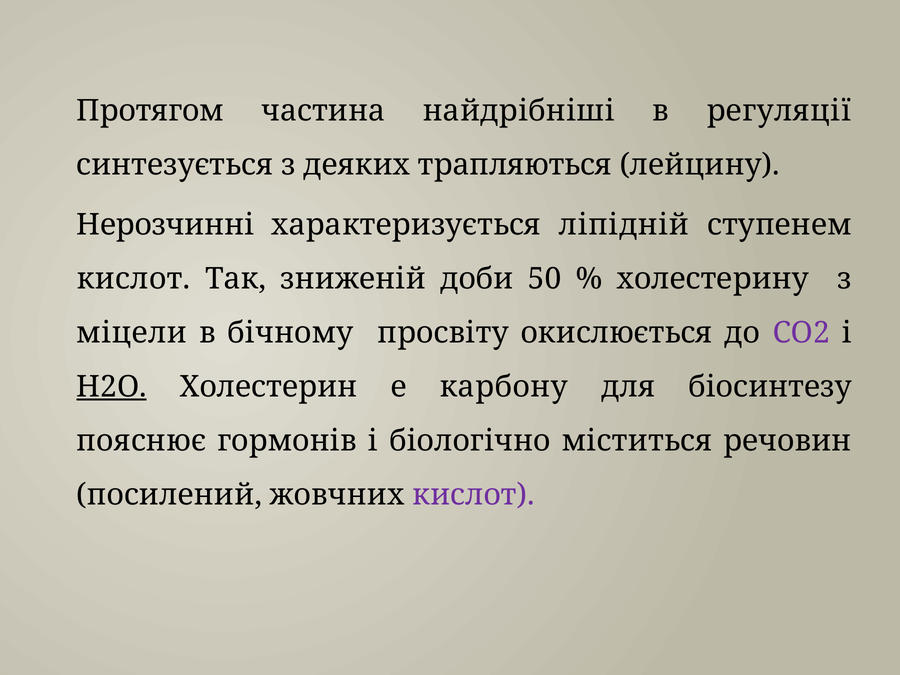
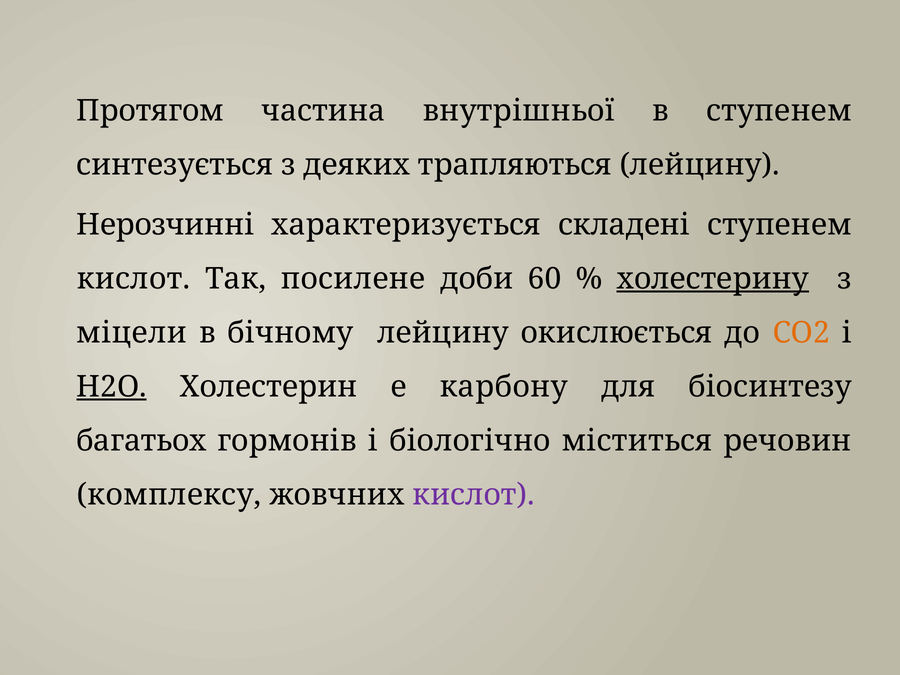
найдрібніші: найдрібніші -> внутрішньої (519, 111)
в регуляції: регуляції -> ступенем (779, 111)
ліпідній: ліпідній -> складені (624, 225)
зниженій: зниженій -> посилене (353, 279)
50: 50 -> 60 (545, 279)
холестерину underline: none -> present (713, 279)
бічному просвіту: просвіту -> лейцину (443, 333)
CO2 colour: purple -> orange (801, 333)
пояснює: пояснює -> багатьох (141, 441)
посилений: посилений -> комплексу (169, 495)
